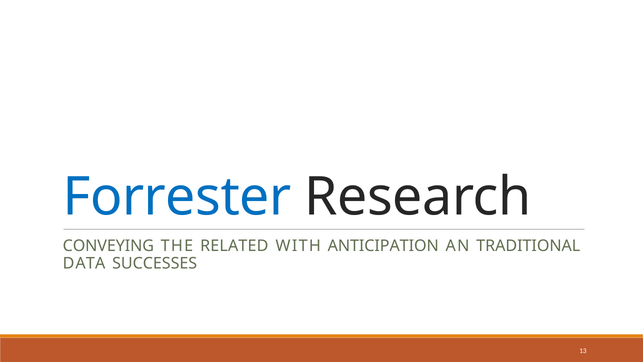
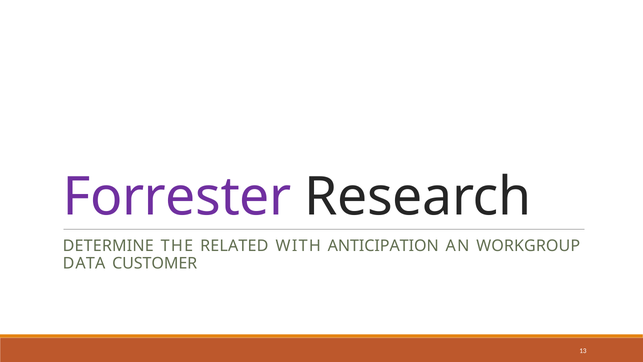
Forrester colour: blue -> purple (177, 197)
CONVEYING: CONVEYING -> DETERMINE (108, 246)
TRADITIONAL: TRADITIONAL -> WORKGROUP (528, 246)
SUCCESSES: SUCCESSES -> CUSTOMER (155, 263)
